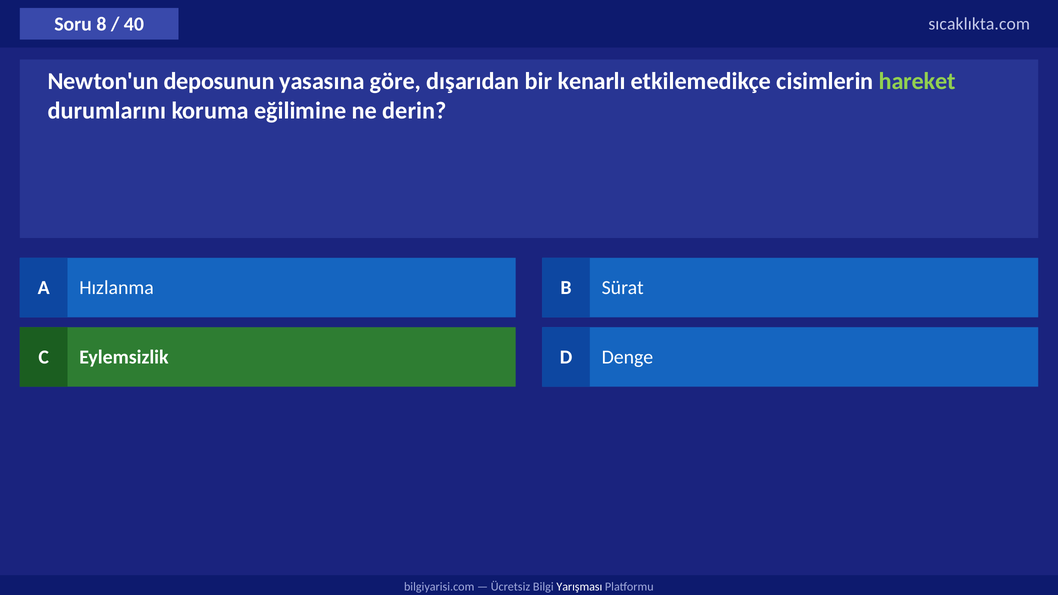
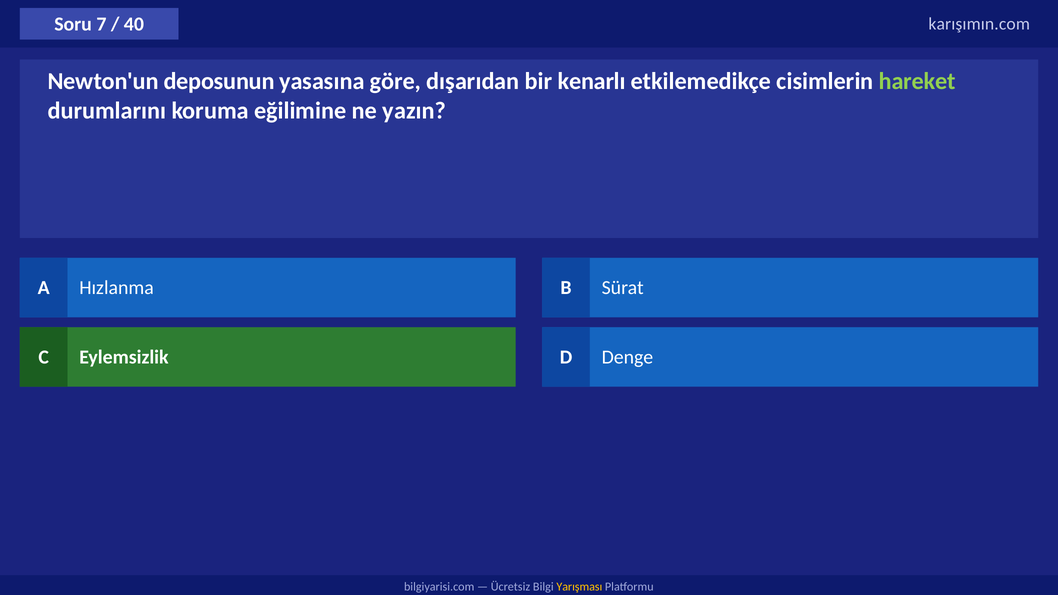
8: 8 -> 7 (101, 24)
sıcaklıkta.com: sıcaklıkta.com -> karışımın.com (979, 24)
derin: derin -> yazın (414, 111)
Yarışması colour: white -> yellow (579, 587)
